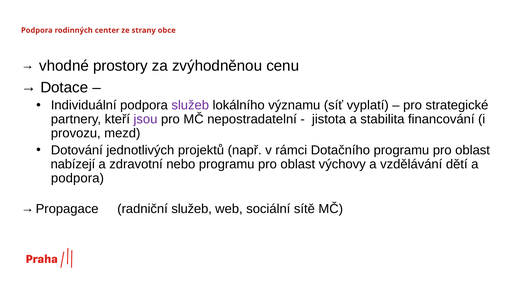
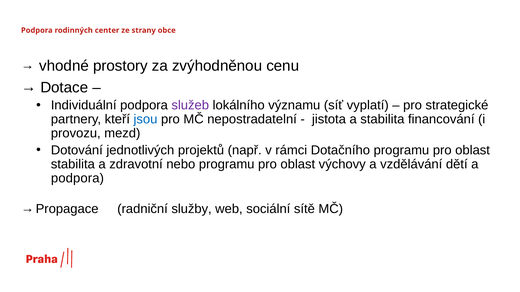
jsou colour: purple -> blue (146, 120)
nabízejí: nabízejí -> stabilita (73, 164)
radniční služeb: služeb -> služby (192, 209)
